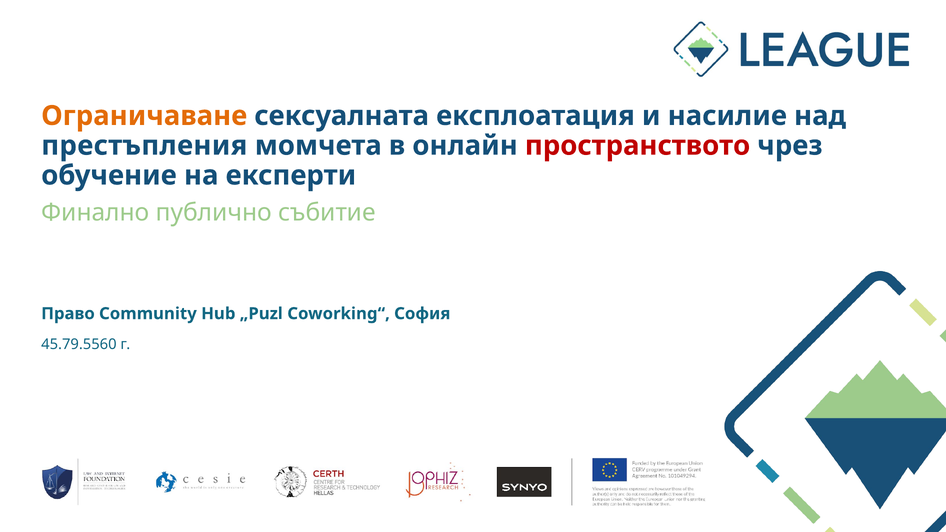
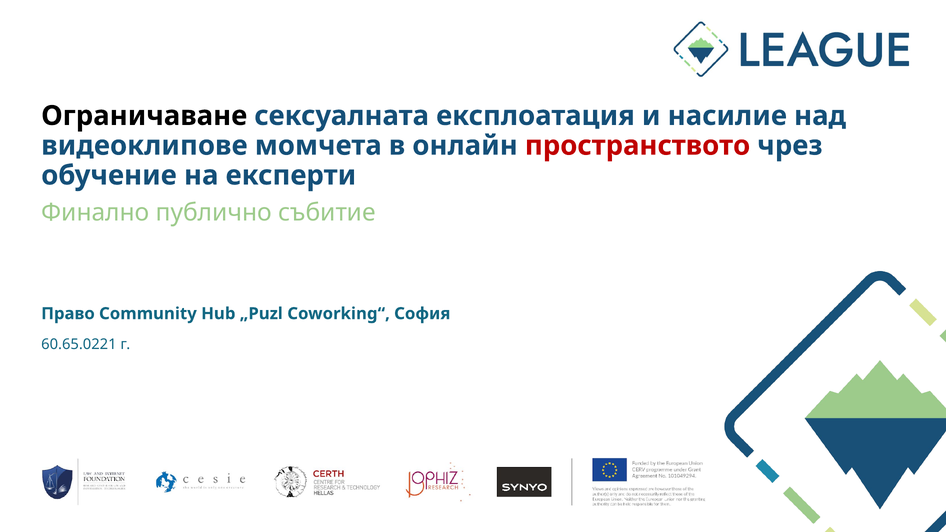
Ограничаване colour: orange -> black (144, 116)
престъпления: престъпления -> видеоклипове (144, 146)
45.79.5560: 45.79.5560 -> 60.65.0221 (79, 344)
